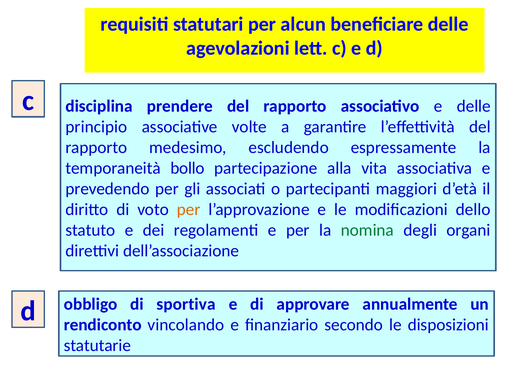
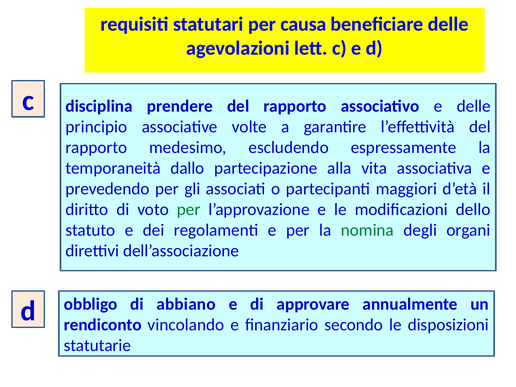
alcun: alcun -> causa (303, 24)
bollo: bollo -> dallo (187, 168)
per colour: orange -> green (189, 209)
sportiva: sportiva -> abbiano (186, 304)
